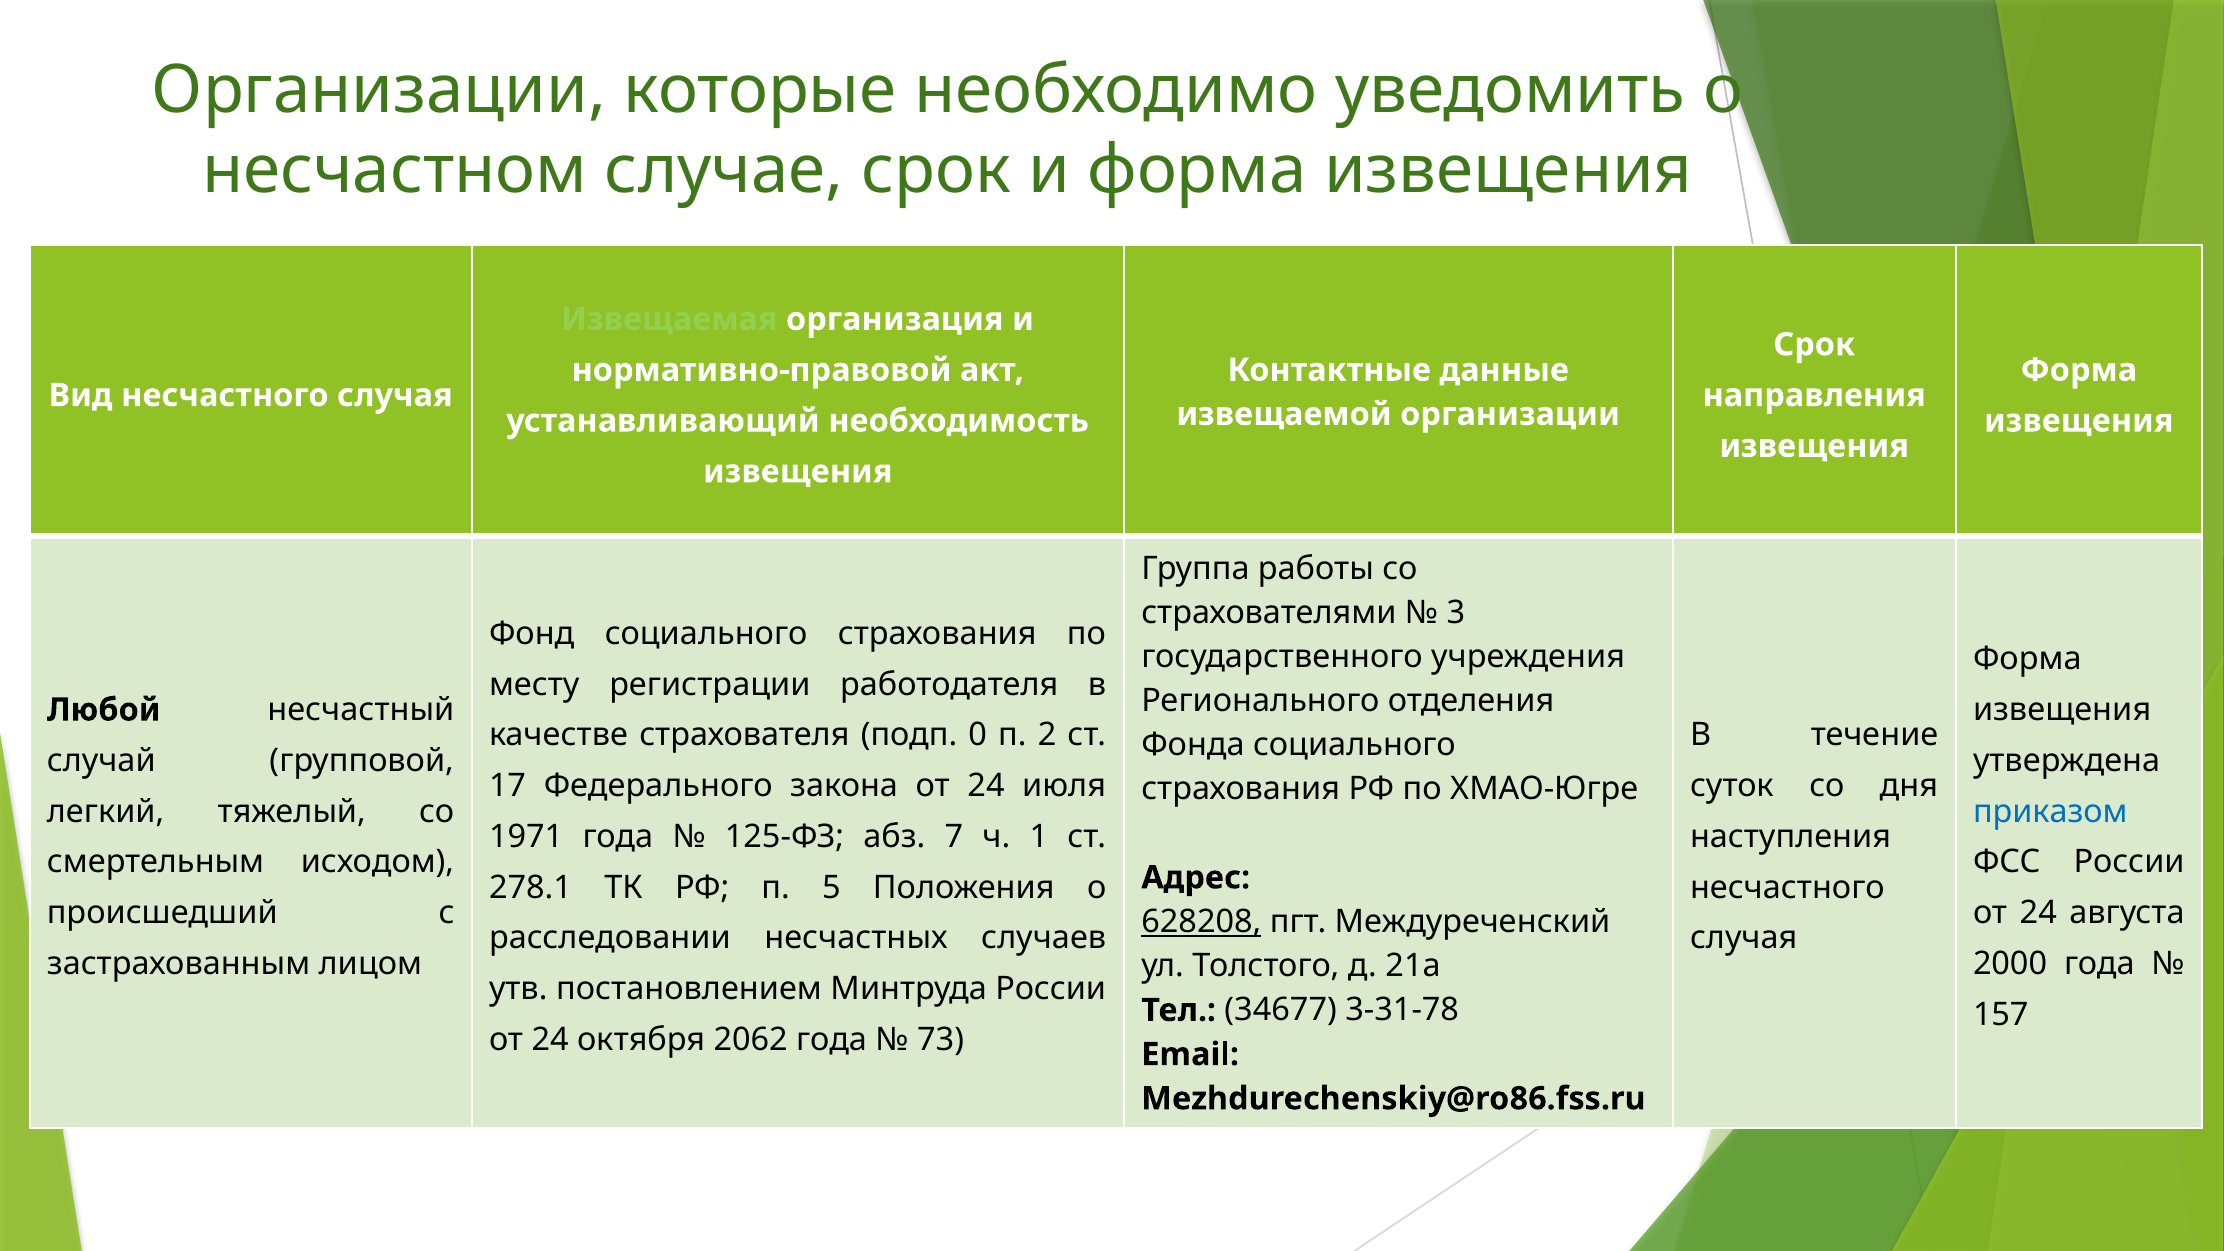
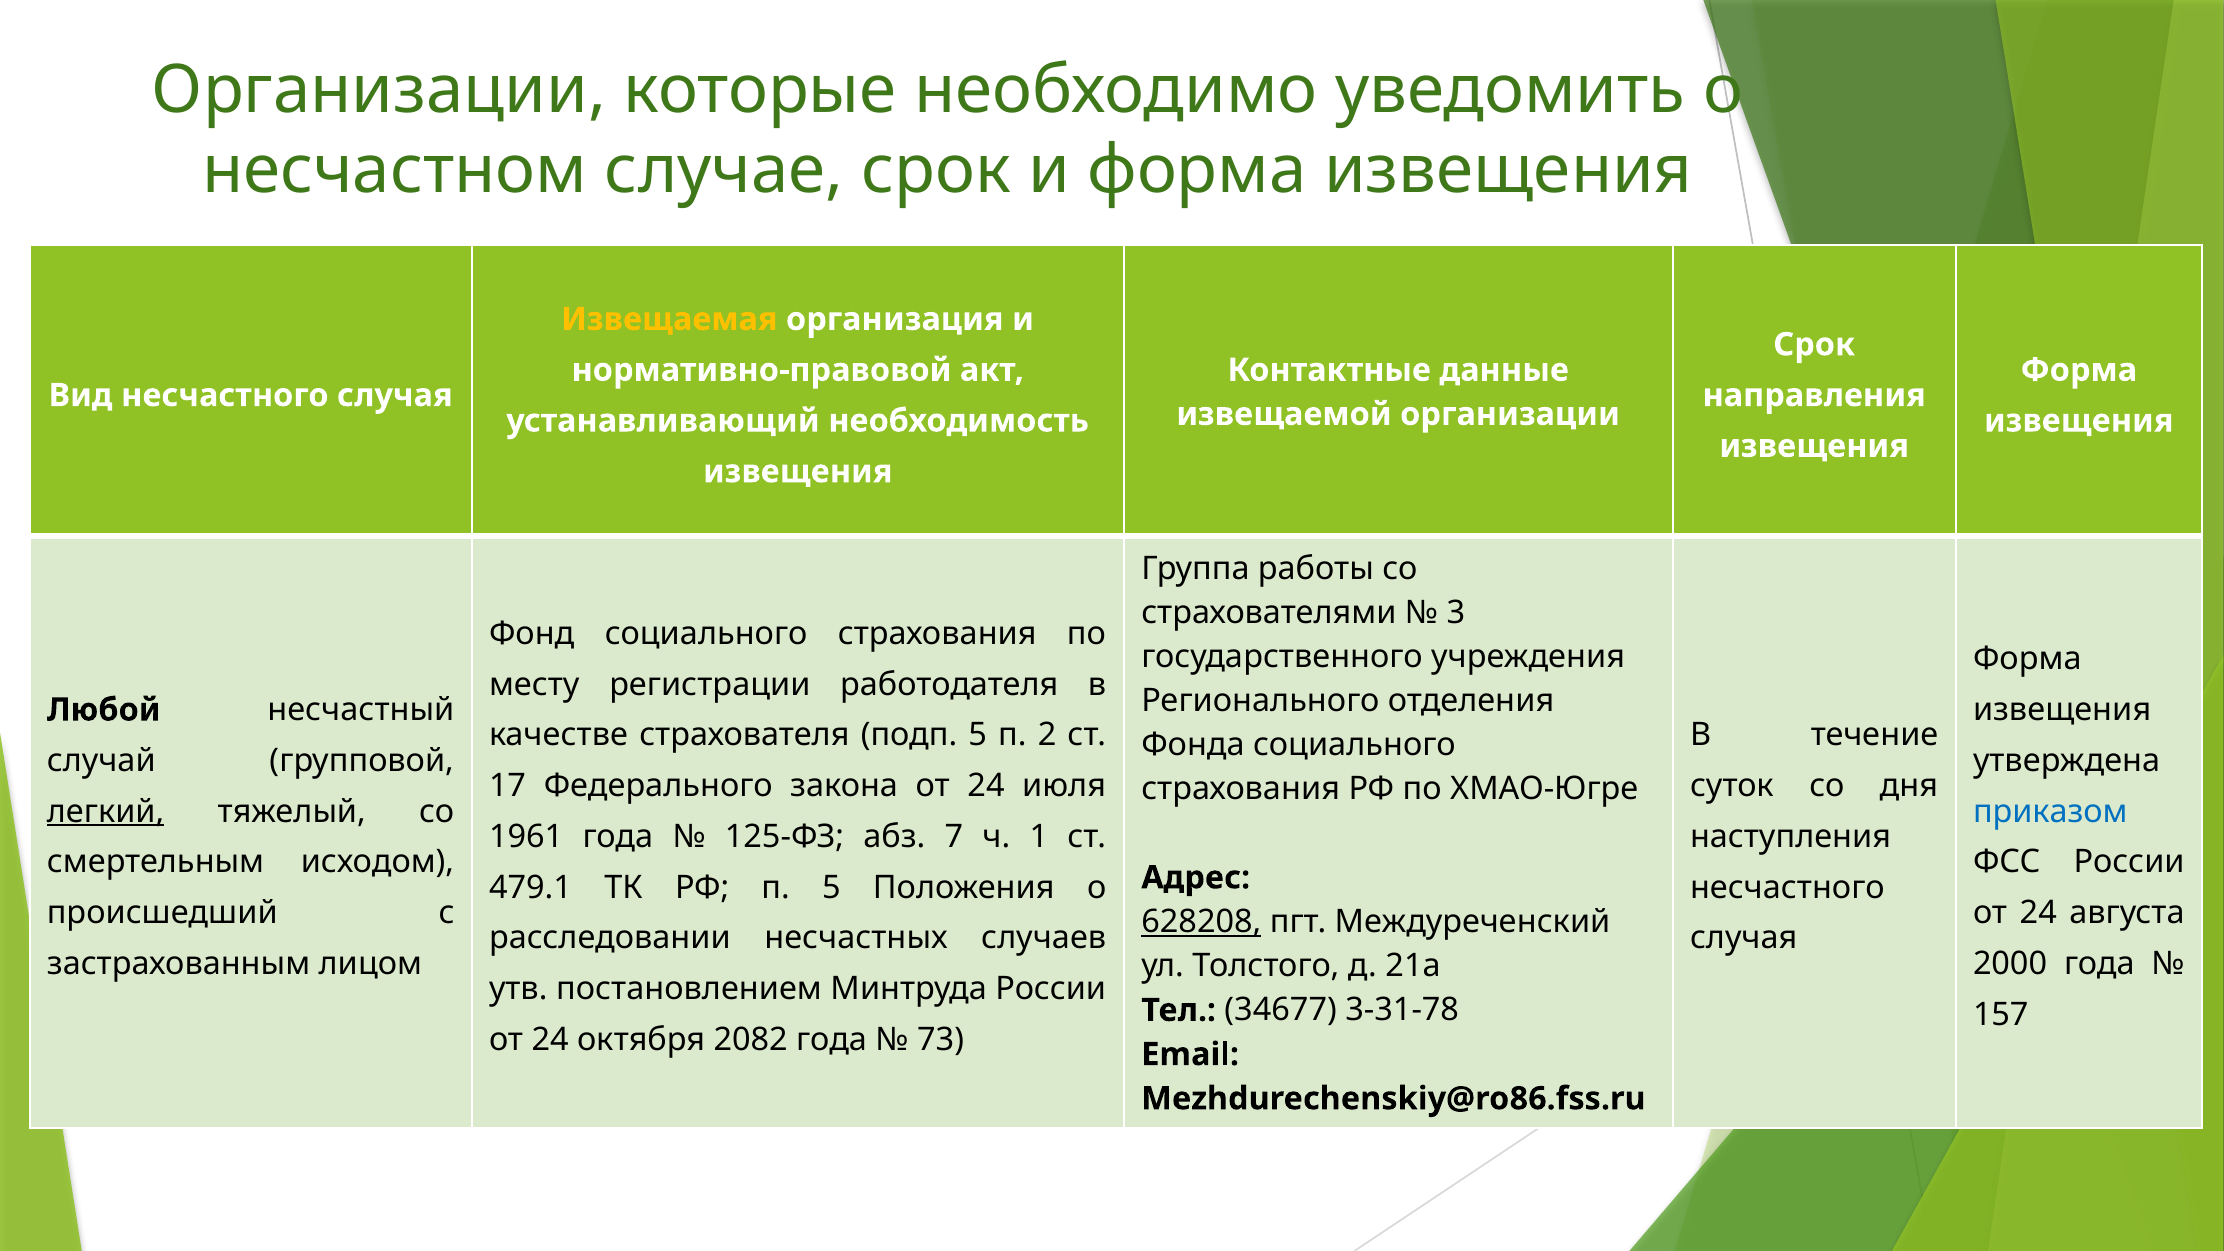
Извещаемая colour: light green -> yellow (669, 319)
подп 0: 0 -> 5 (978, 735)
легкий underline: none -> present (106, 811)
1971: 1971 -> 1961 (526, 837)
278.1: 278.1 -> 479.1 (531, 888)
2062: 2062 -> 2082 (751, 1040)
